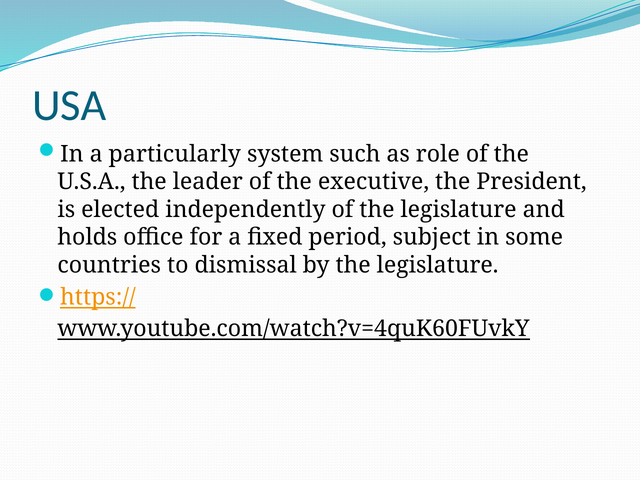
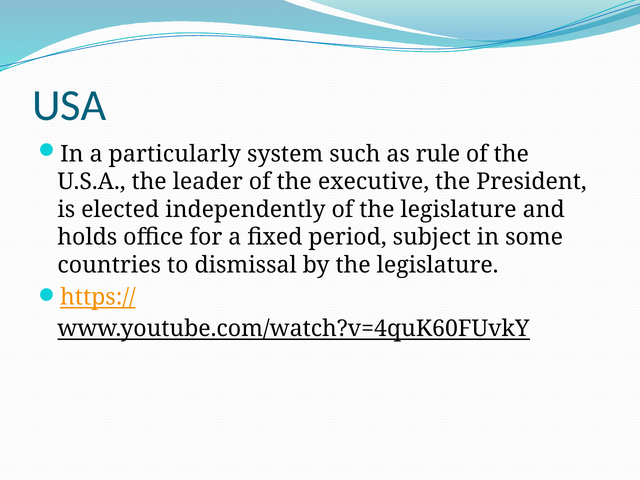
role: role -> rule (438, 154)
